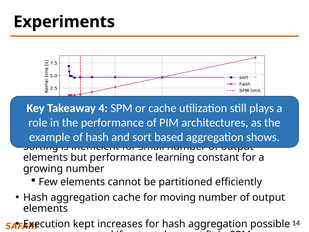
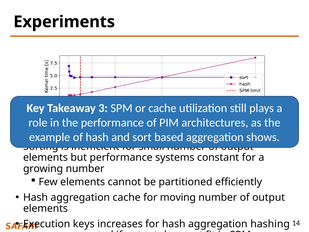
4: 4 -> 3 (103, 108)
learning: learning -> systems (175, 157)
kept: kept -> keys (84, 224)
possible: possible -> hashing (270, 224)
